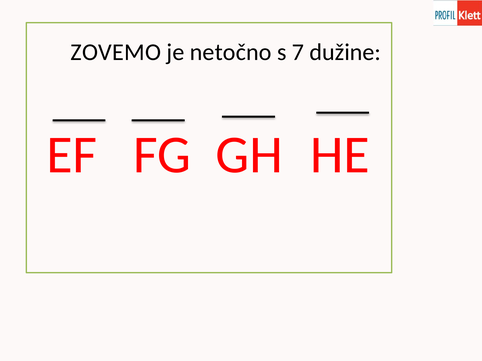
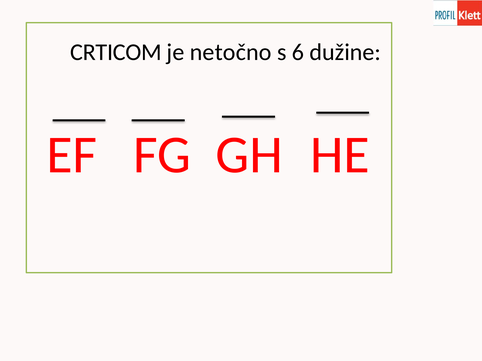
ZOVEMO: ZOVEMO -> CRTICOM (116, 52)
7: 7 -> 6 (298, 52)
